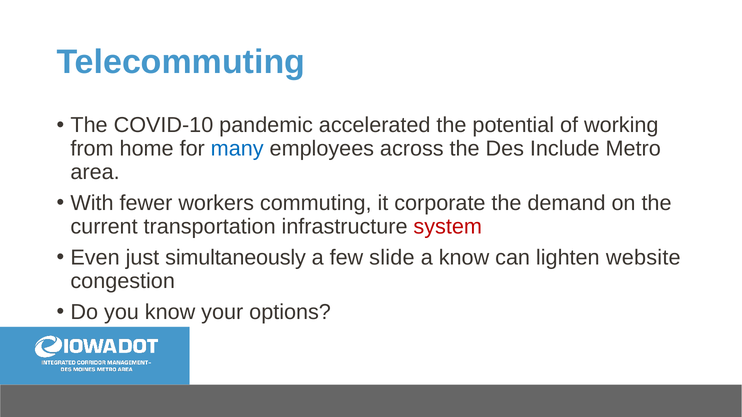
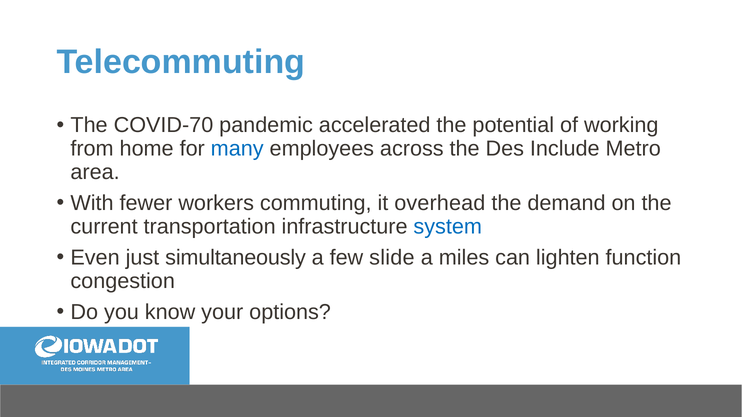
COVID-10: COVID-10 -> COVID-70 (163, 125)
corporate: corporate -> overhead (440, 203)
system colour: red -> blue (448, 227)
a know: know -> miles (464, 258)
website: website -> function (643, 258)
